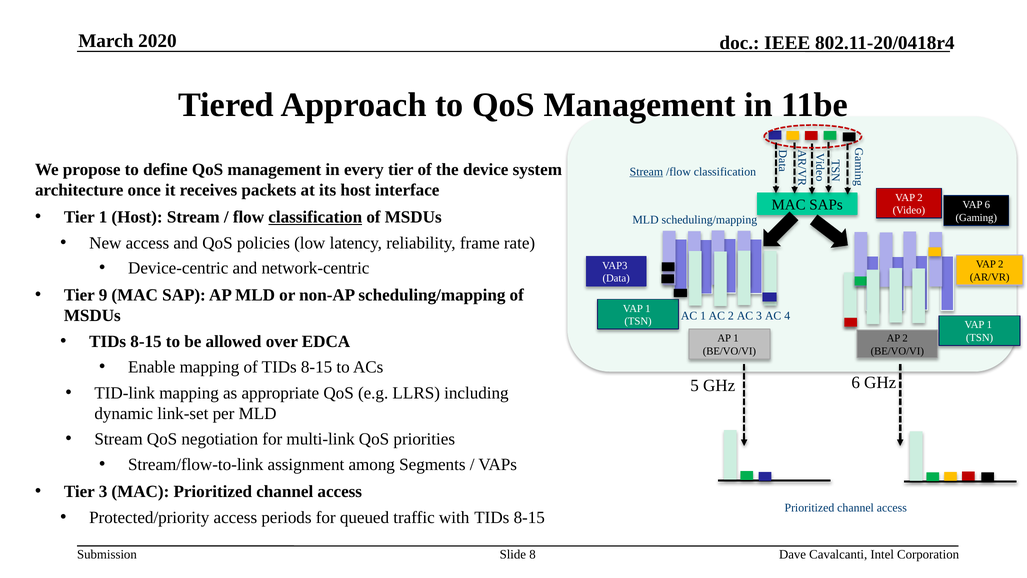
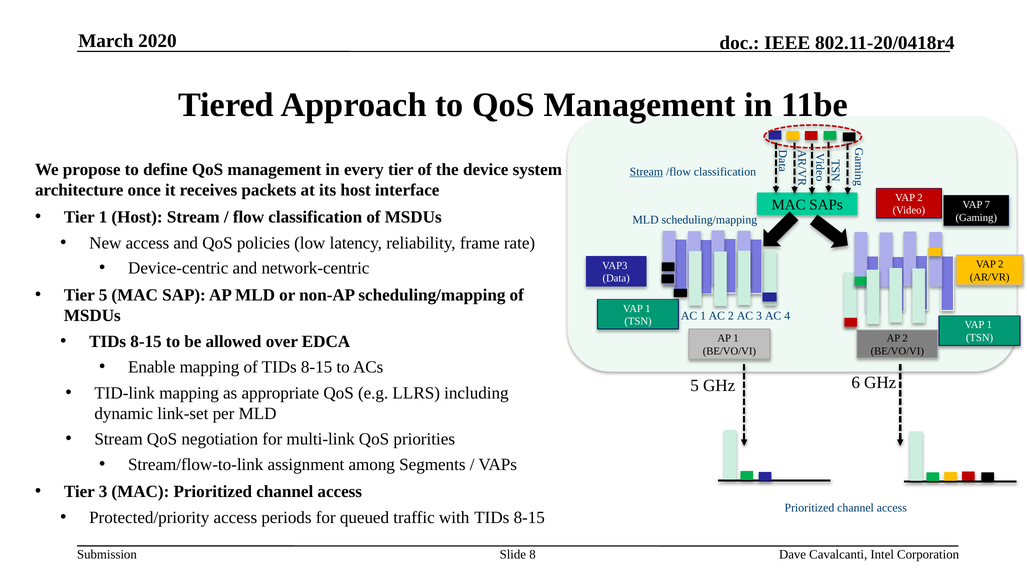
VAP 6: 6 -> 7 (987, 205)
classification underline: present -> none (315, 217)
Tier 9: 9 -> 5 (103, 295)
